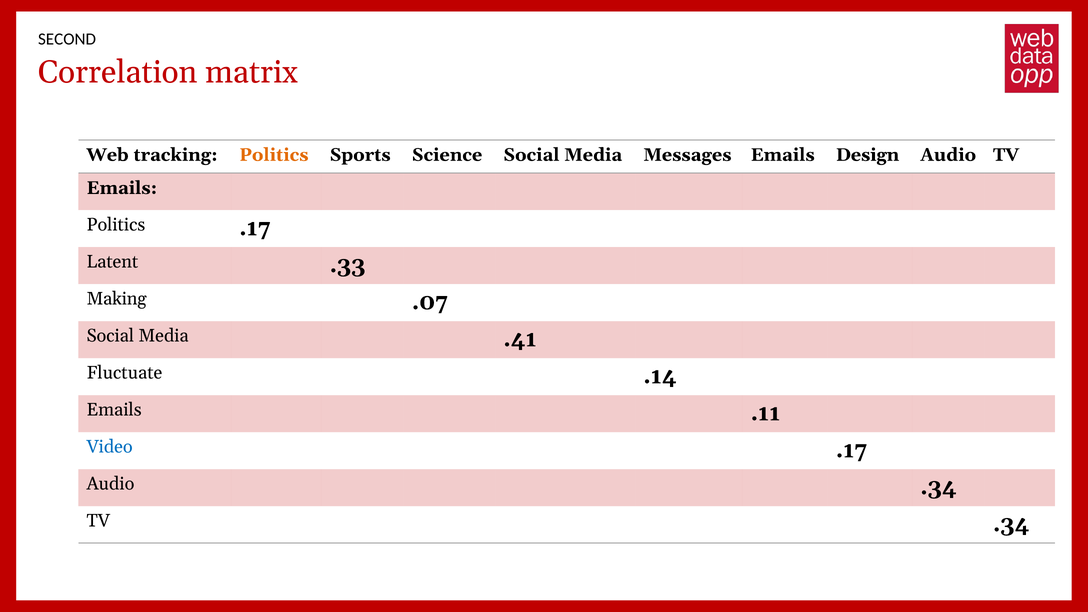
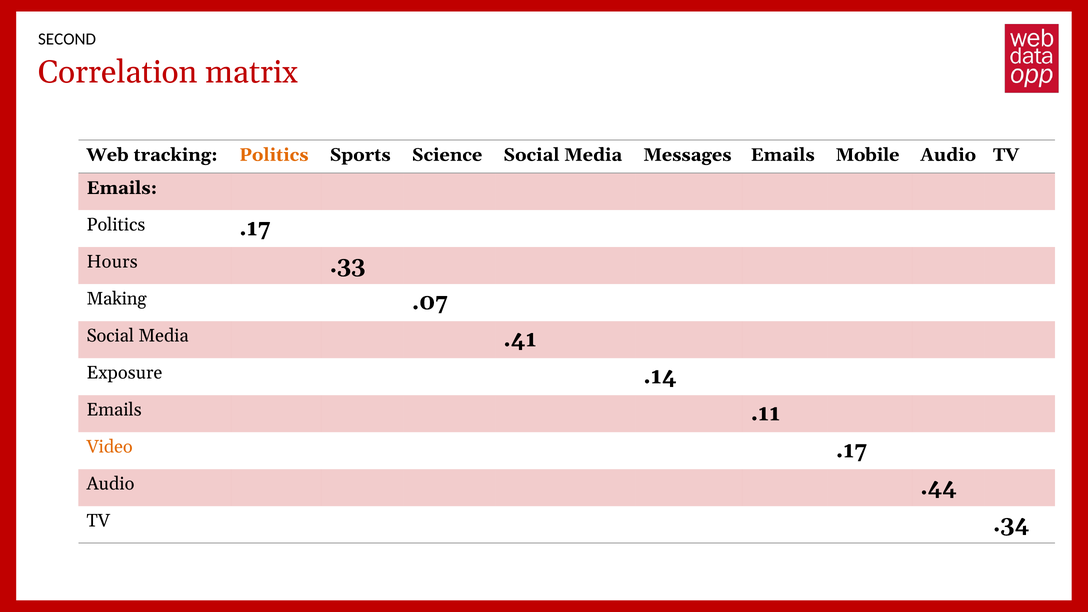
Design: Design -> Mobile (868, 155)
Latent: Latent -> Hours (112, 262)
Fluctuate: Fluctuate -> Exposure (124, 373)
Video colour: blue -> orange (110, 447)
Audio .34: .34 -> .44 (939, 487)
